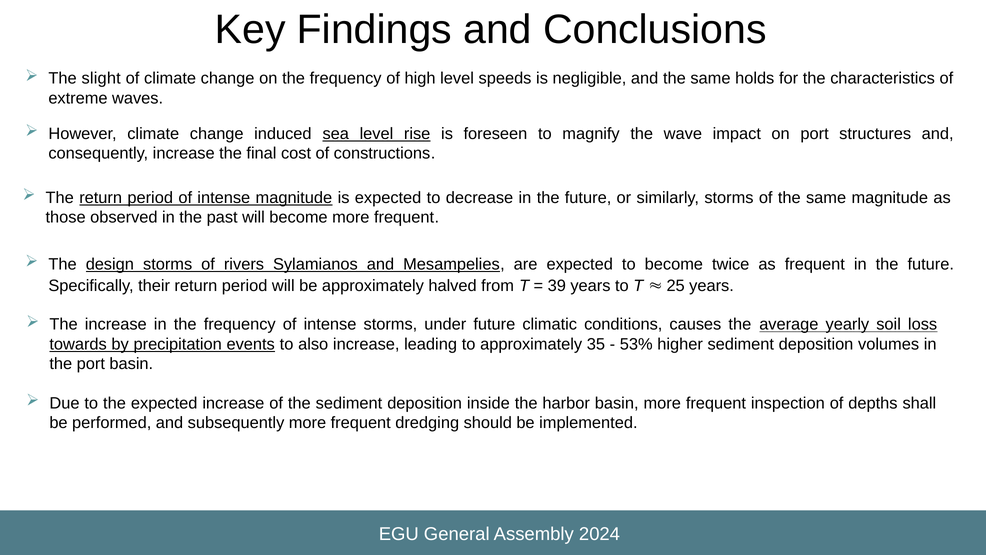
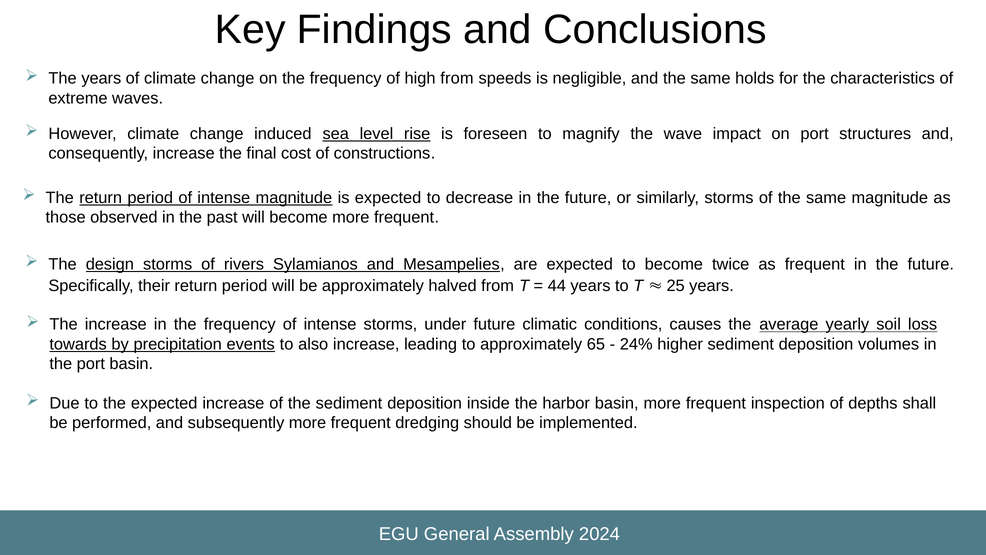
The slight: slight -> years (101, 78)
high level: level -> from (457, 78)
39: 39 -> 44 (557, 286)
35: 35 -> 65 (596, 344)
53%: 53% -> 24% (636, 344)
